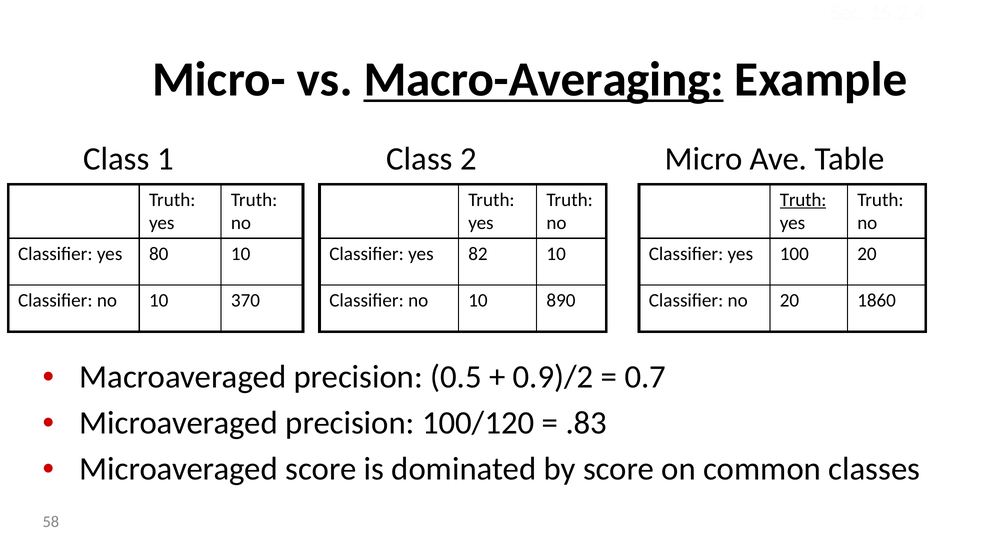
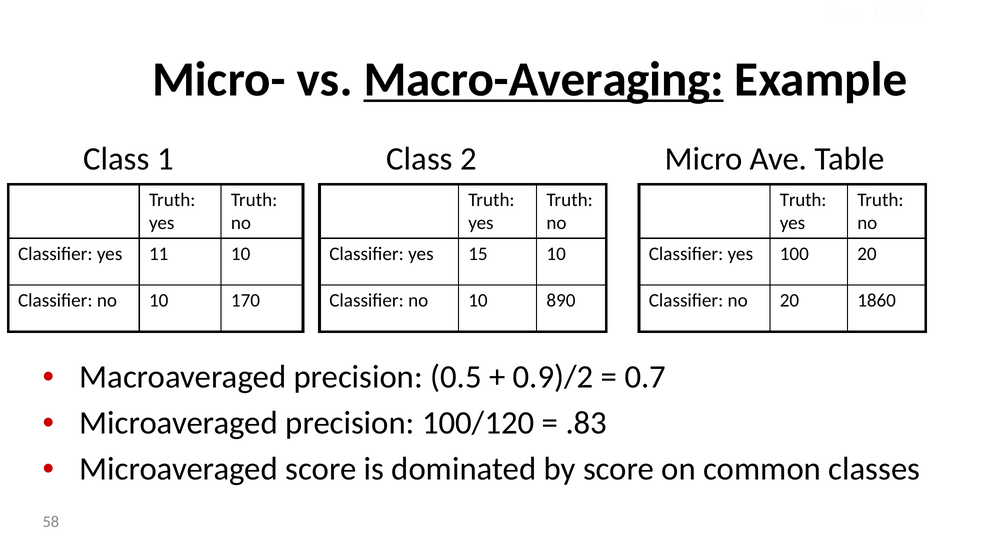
Truth underline: present -> none (803, 200)
80: 80 -> 11 (159, 254)
82: 82 -> 15 (478, 254)
370: 370 -> 170 (245, 300)
